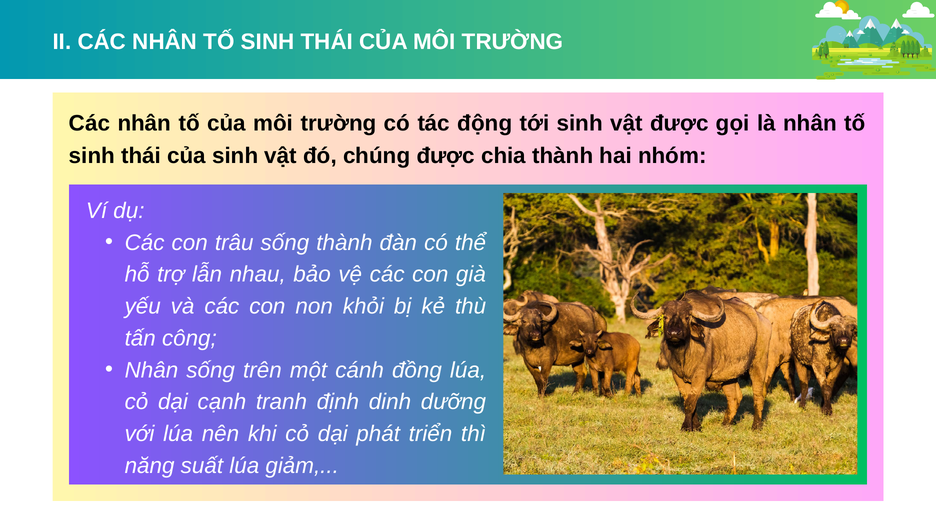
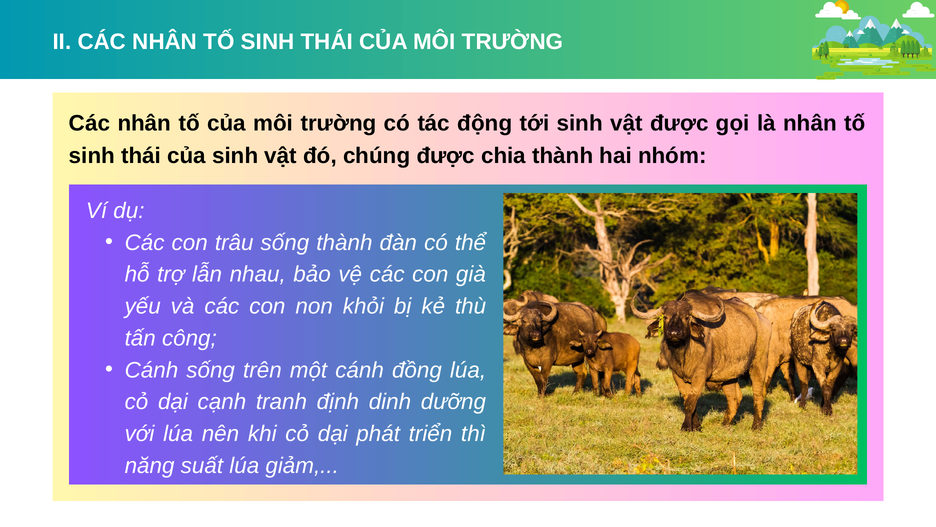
Nhân: Nhân -> Cánh (151, 370)
